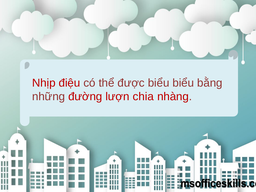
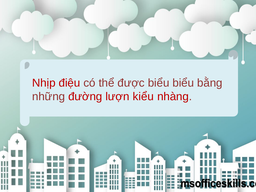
chia: chia -> kiểu (143, 97)
